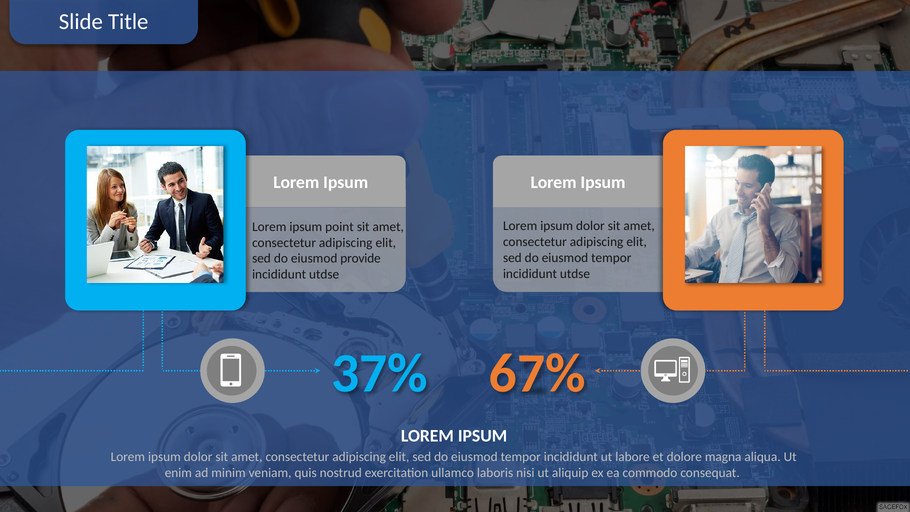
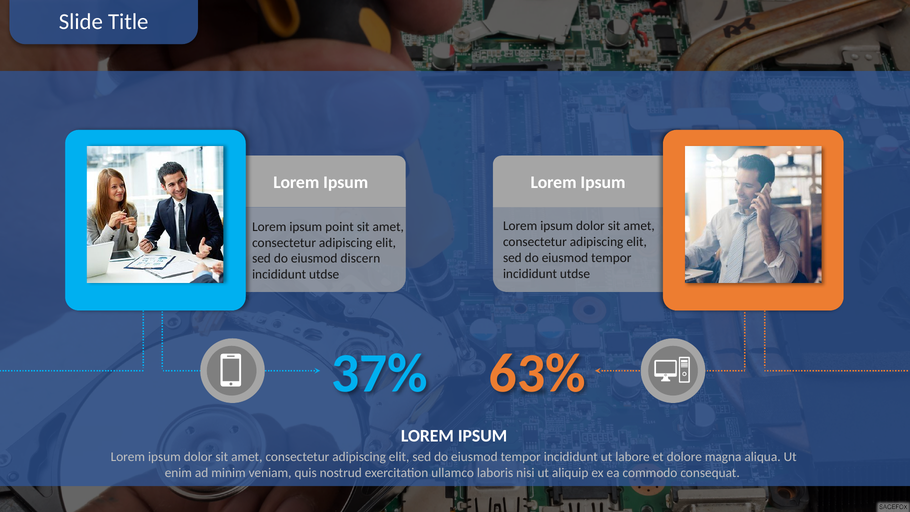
provide: provide -> discern (360, 259)
67%: 67% -> 63% (537, 373)
